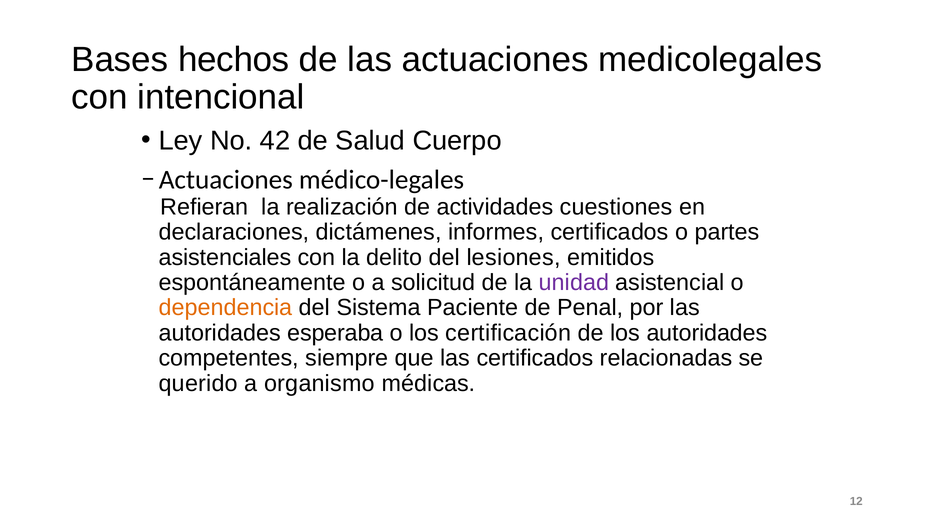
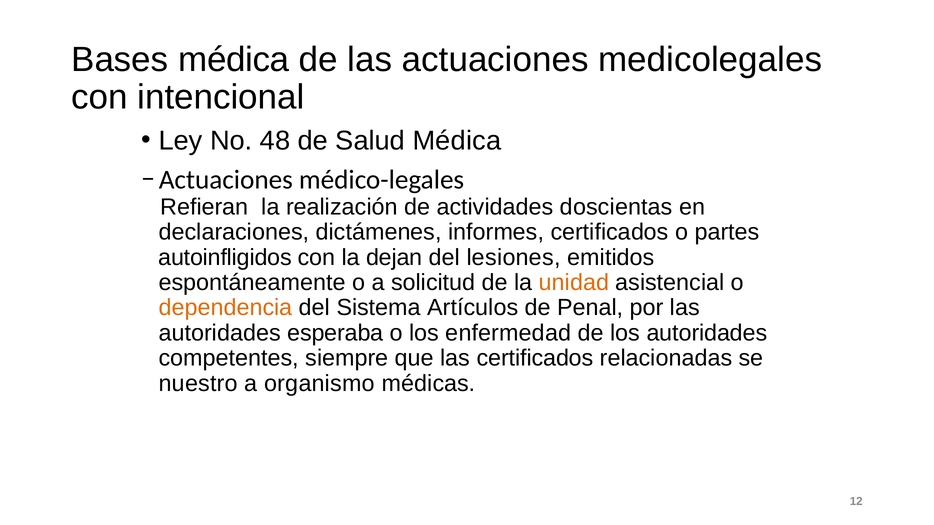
Bases hechos: hechos -> médica (234, 60)
42: 42 -> 48 (275, 141)
Salud Cuerpo: Cuerpo -> Médica (457, 141)
cuestiones: cuestiones -> doscientas (616, 207)
asistenciales: asistenciales -> autoinfligidos (225, 258)
delito: delito -> dejan (394, 258)
unidad colour: purple -> orange (574, 283)
Paciente: Paciente -> Artículos (473, 308)
certificación: certificación -> enfermedad (508, 333)
querido: querido -> nuestro (198, 384)
